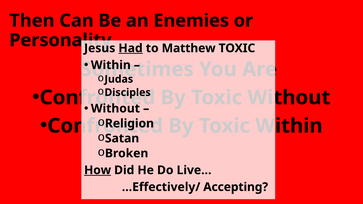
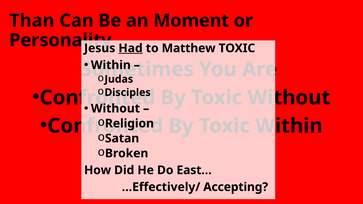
Then: Then -> Than (32, 21)
Enemies: Enemies -> Moment (191, 21)
How underline: present -> none (98, 170)
Live…: Live… -> East… (194, 170)
